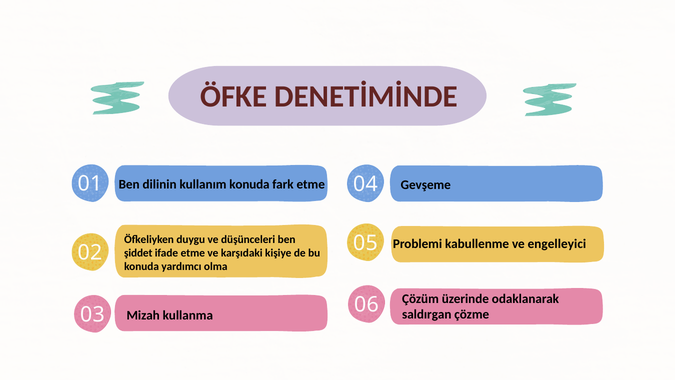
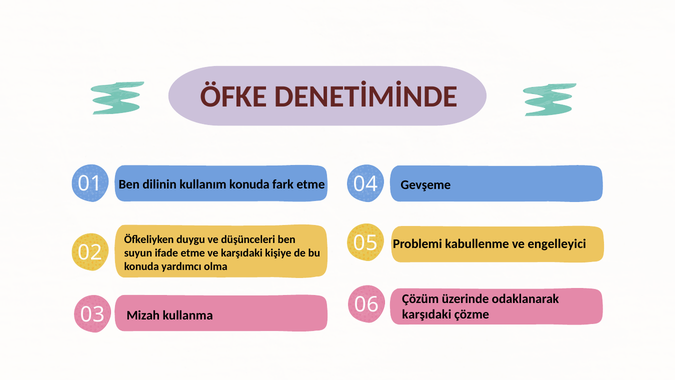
şiddet: şiddet -> suyun (138, 253)
saldırgan: saldırgan -> karşıdaki (427, 314)
